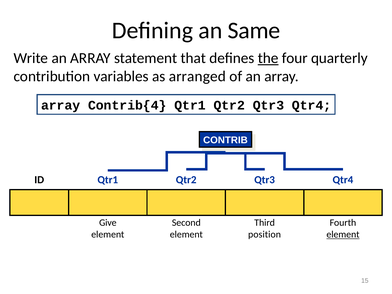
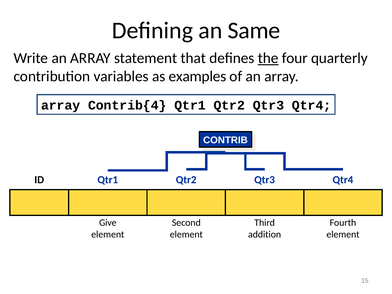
arranged: arranged -> examples (197, 76)
position: position -> addition (265, 234)
element underline: present -> none (343, 234)
